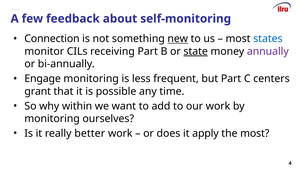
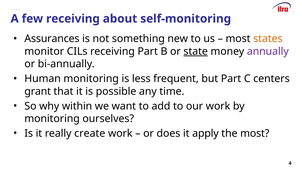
few feedback: feedback -> receiving (73, 19)
Connection: Connection -> Assurances (52, 39)
new underline: present -> none (178, 39)
states colour: blue -> orange (268, 39)
Engage: Engage -> Human (43, 79)
better: better -> create (90, 133)
